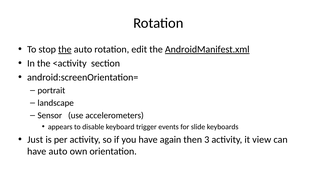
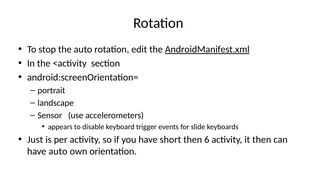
the underline: present -> none (65, 49)
again: again -> short (170, 140)
3: 3 -> 6 (207, 140)
it view: view -> then (262, 140)
